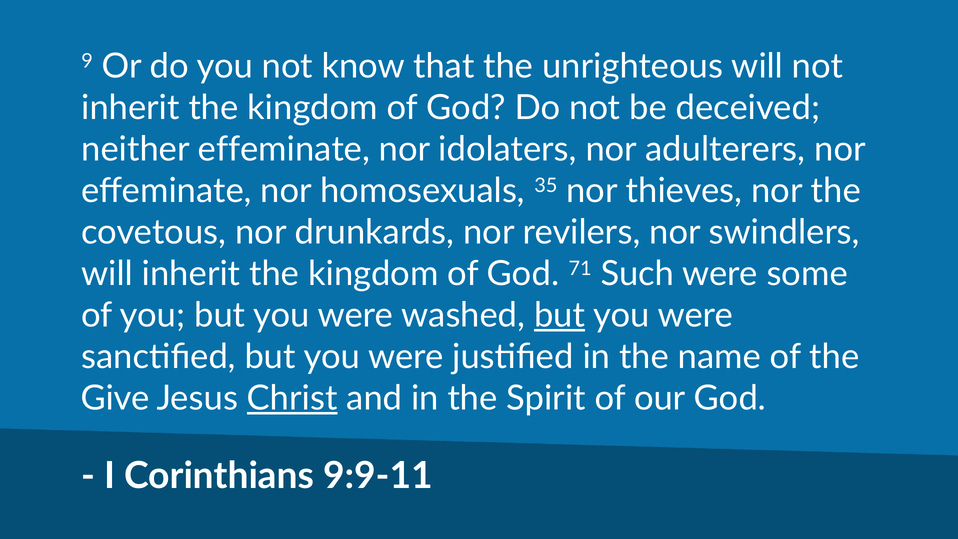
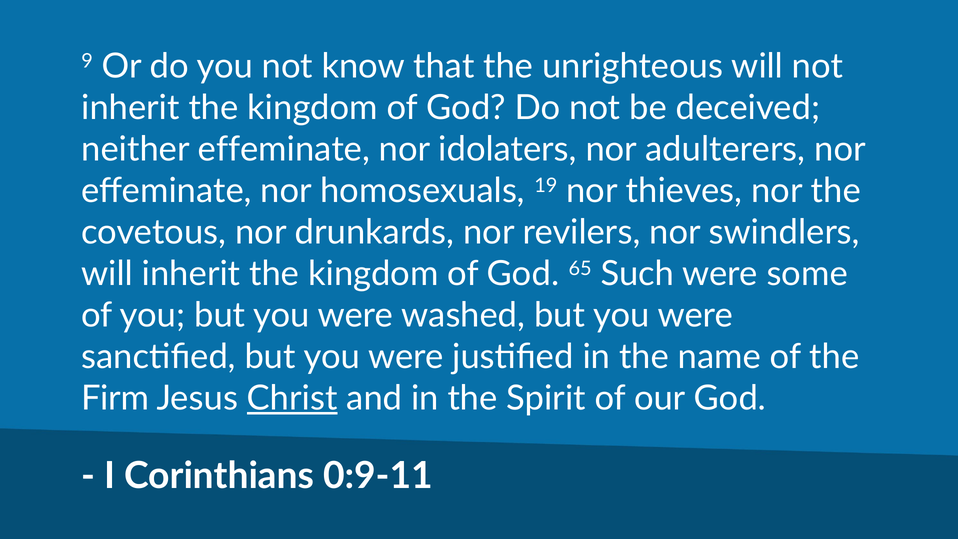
35: 35 -> 19 (546, 185)
71: 71 -> 65 (580, 268)
but underline: present -> none (560, 315)
Give: Give -> Firm (115, 398)
9:9-11: 9:9-11 -> 0:9-11 (378, 476)
